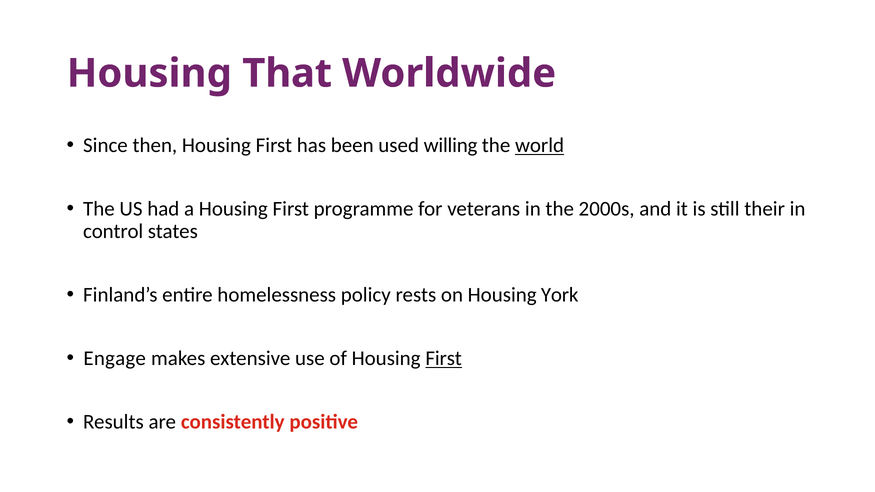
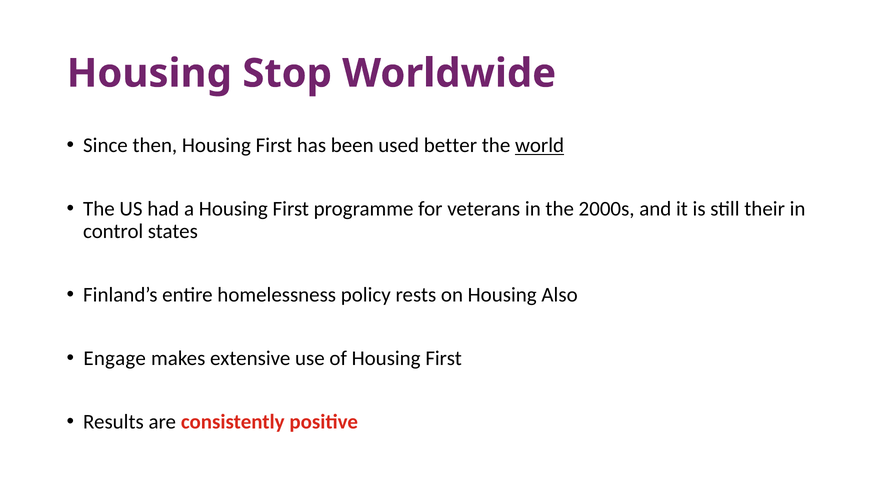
That: That -> Stop (287, 74)
willing: willing -> better (450, 145)
York: York -> Also (560, 295)
First underline: present -> none (444, 359)
